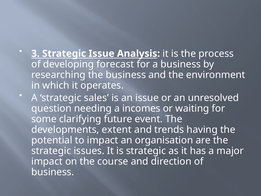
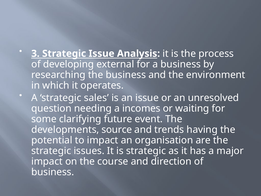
forecast: forecast -> external (115, 64)
extent: extent -> source (117, 129)
